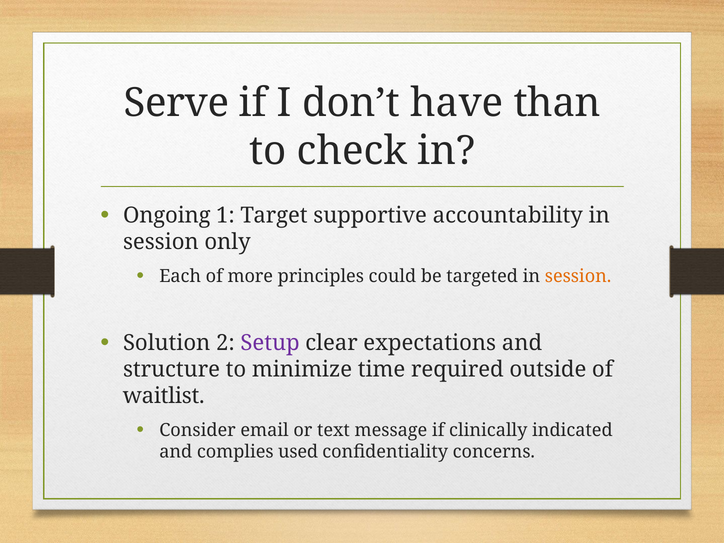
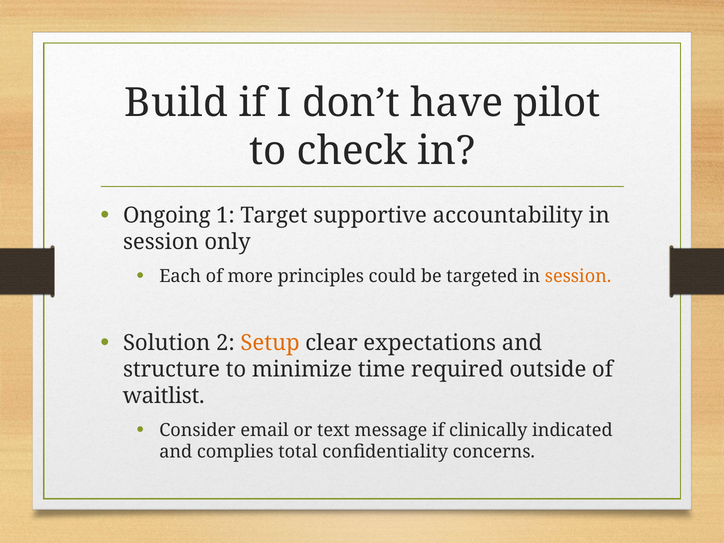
Serve: Serve -> Build (176, 103)
than: than -> pilot (557, 103)
Setup colour: purple -> orange (270, 343)
used: used -> total (298, 452)
